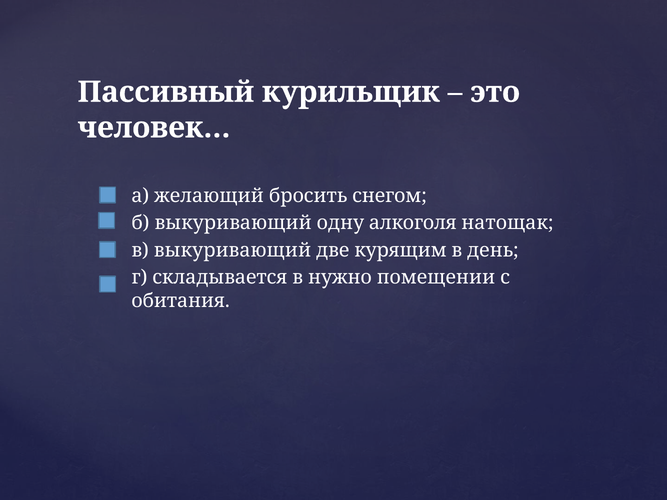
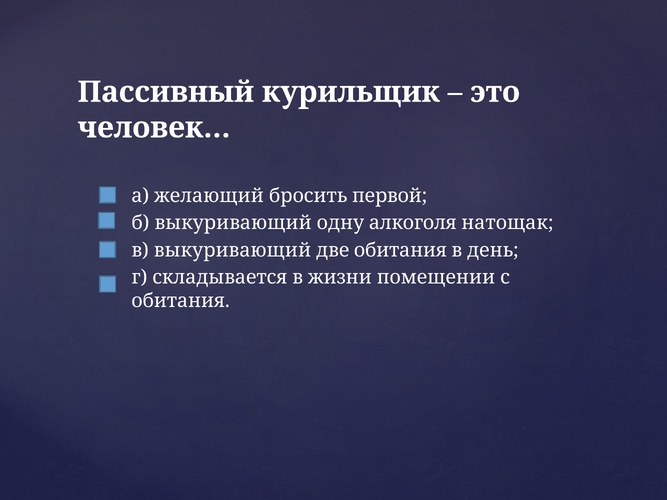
снегом: снегом -> первой (390, 196)
две курящим: курящим -> обитания (400, 250)
нужно: нужно -> жизни (340, 277)
